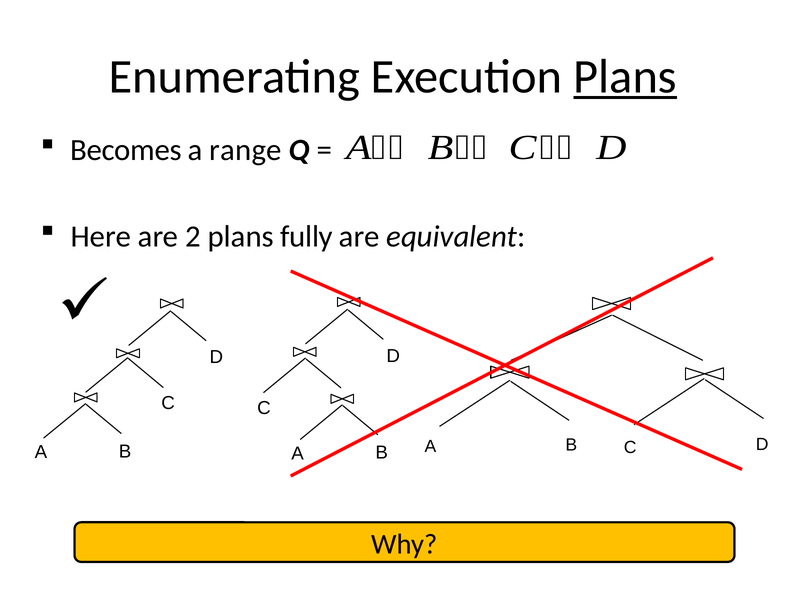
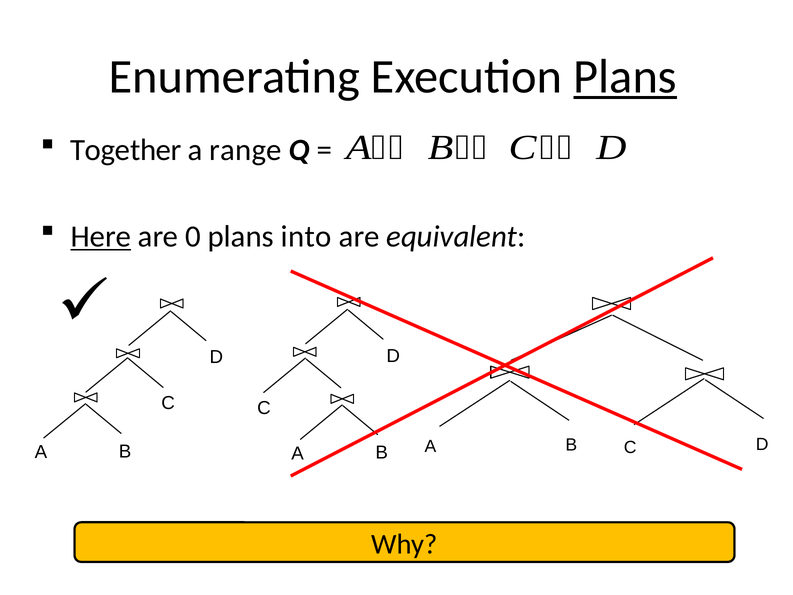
Becomes: Becomes -> Together (126, 150)
Here underline: none -> present (101, 236)
2: 2 -> 0 (193, 236)
fully: fully -> into (306, 236)
